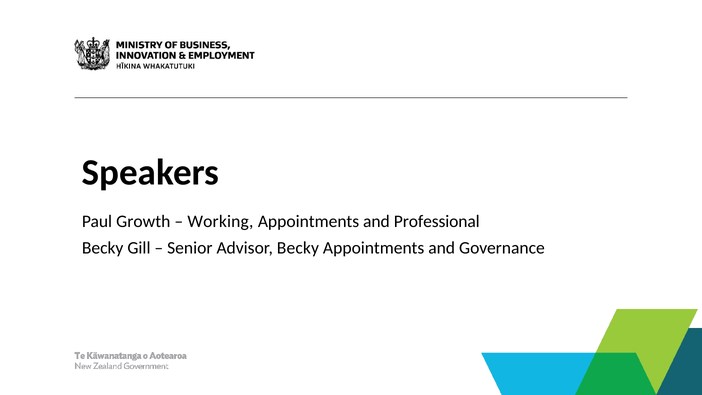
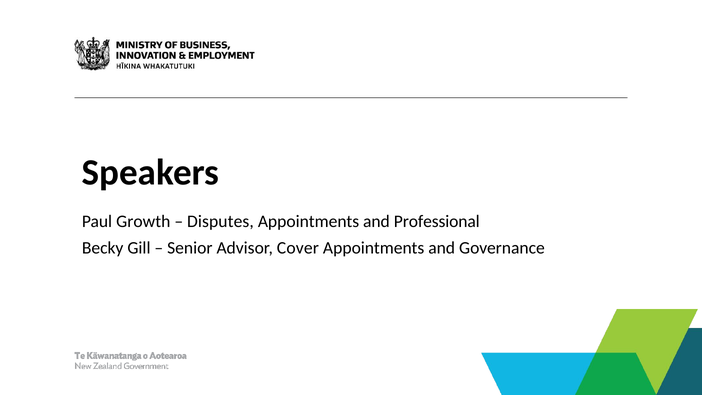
Working: Working -> Disputes (220, 221)
Advisor Becky: Becky -> Cover (298, 248)
